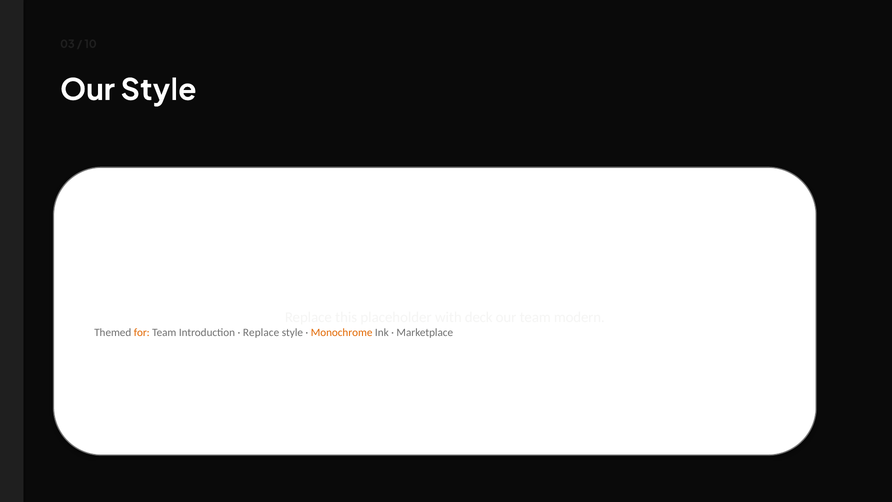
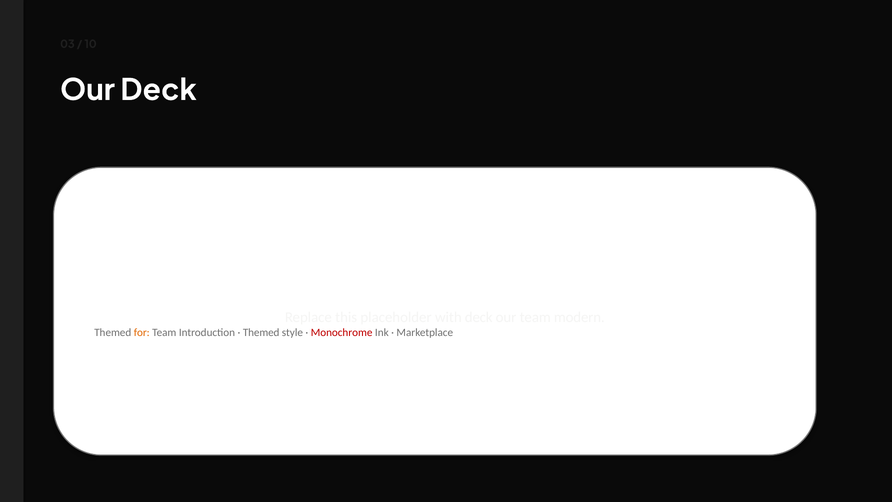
Our Style: Style -> Deck (159, 90)
Replace: Replace -> Themed (261, 332)
Monochrome colour: orange -> red (342, 332)
